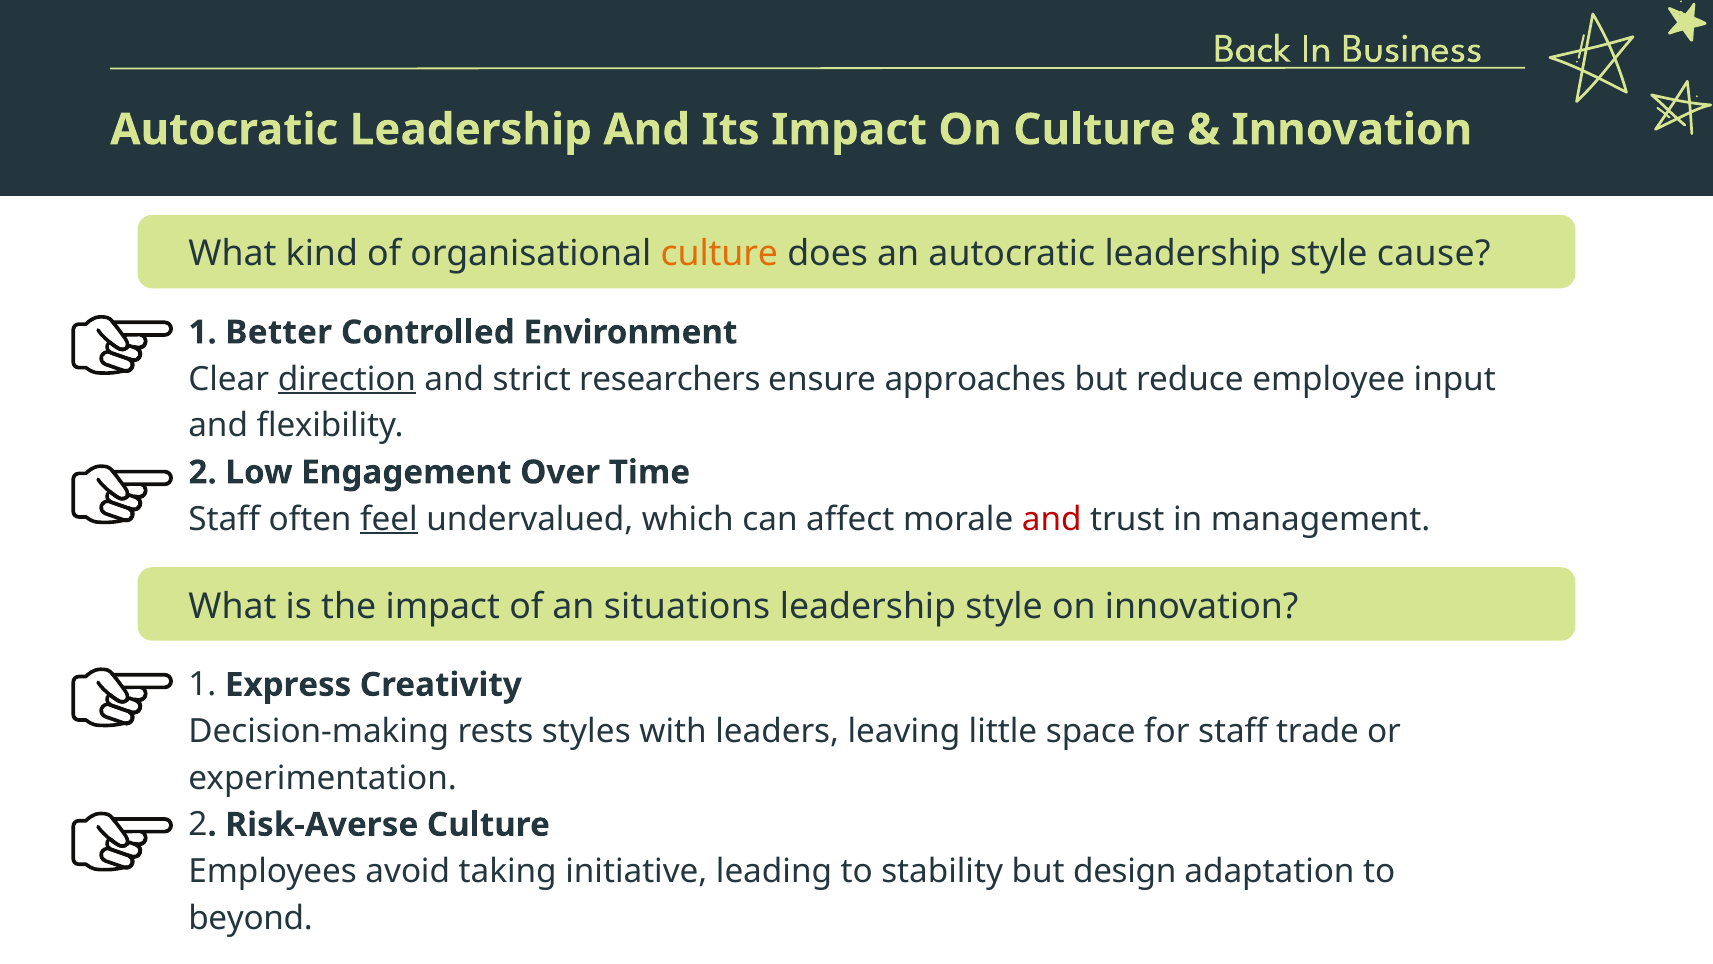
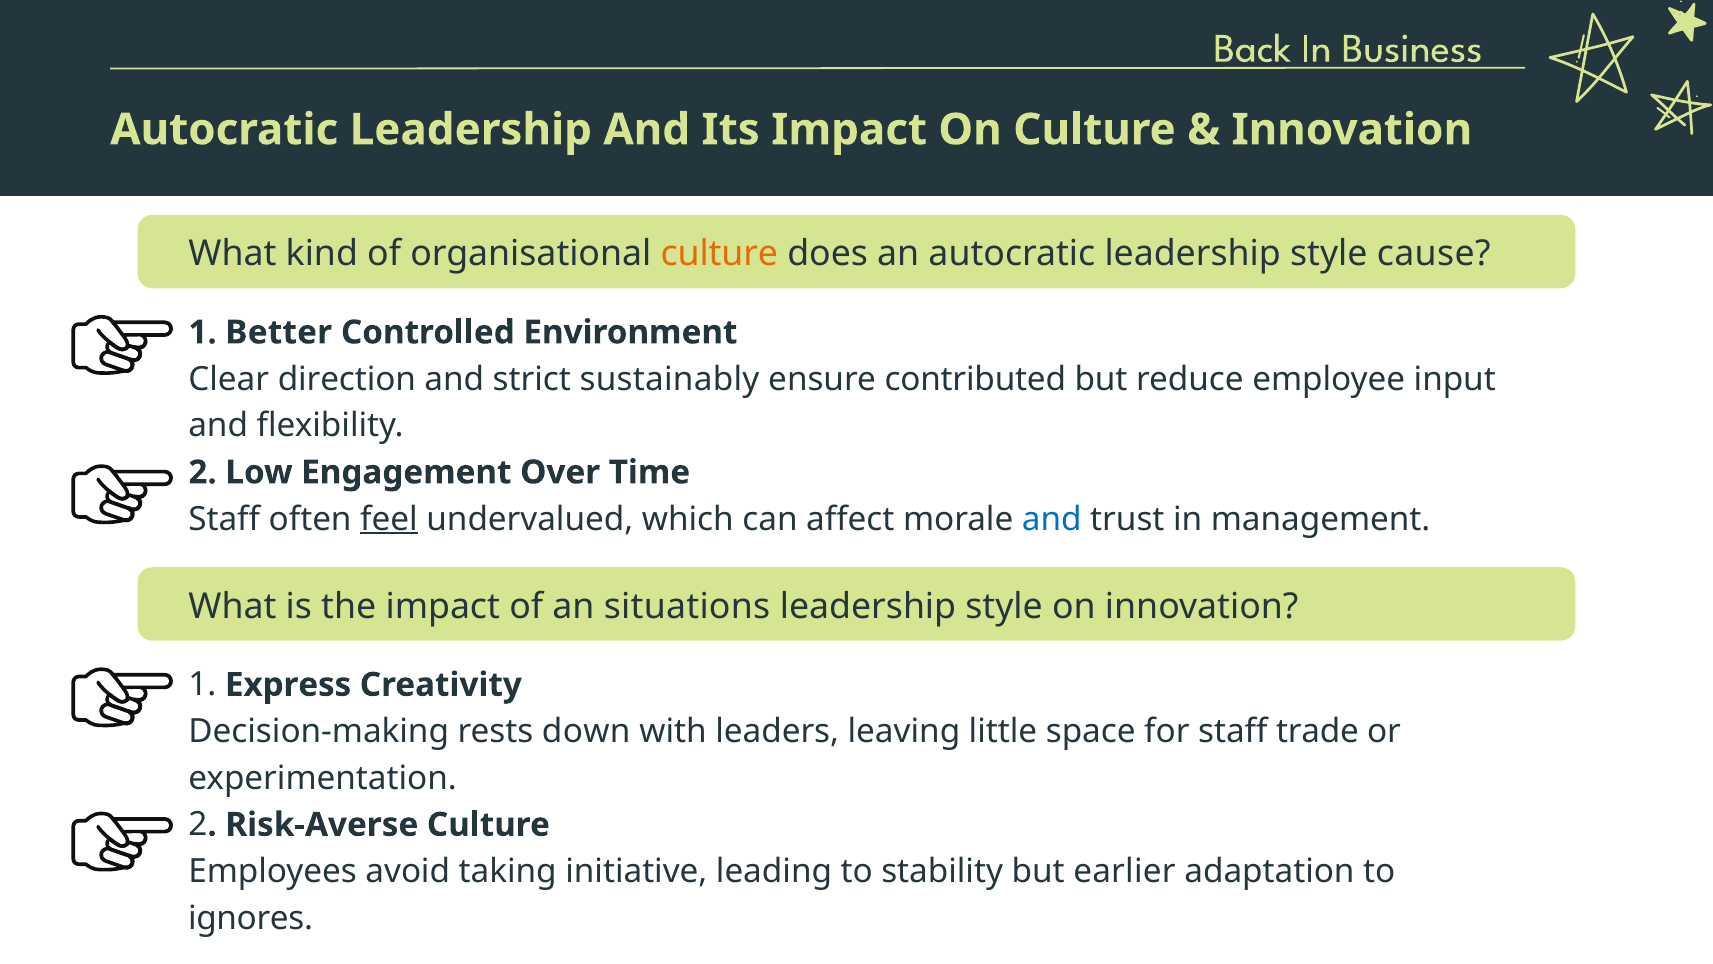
direction underline: present -> none (347, 379)
researchers: researchers -> sustainably (669, 379)
approaches: approaches -> contributed (975, 379)
and colour: red -> blue (1052, 519)
styles: styles -> down (586, 731)
design: design -> earlier (1124, 871)
beyond: beyond -> ignores (251, 918)
